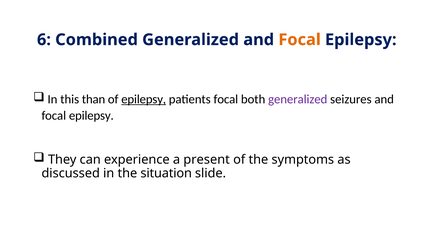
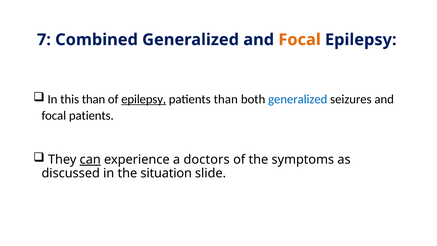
6: 6 -> 7 (44, 40)
patients focal: focal -> than (226, 99)
generalized colour: purple -> blue (298, 99)
epilepsy: epilepsy -> patients (91, 116)
can underline: none -> present (90, 160)
present: present -> doctors (207, 160)
